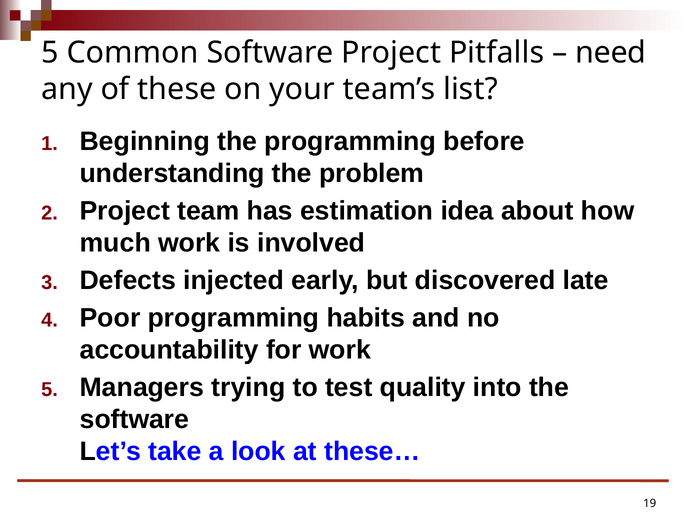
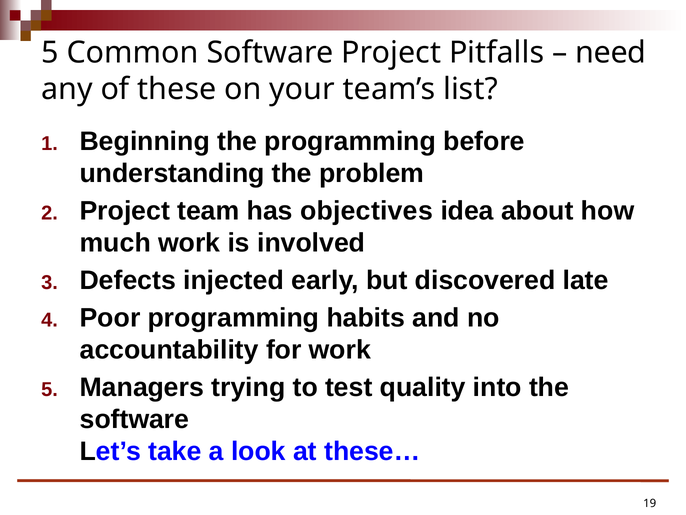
estimation: estimation -> objectives (367, 211)
